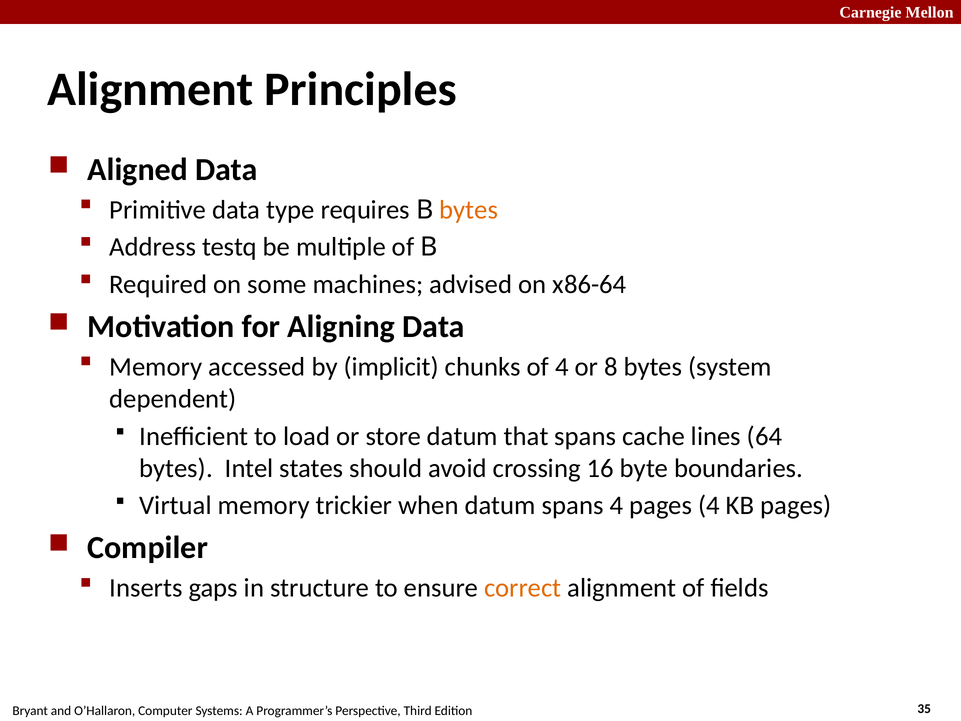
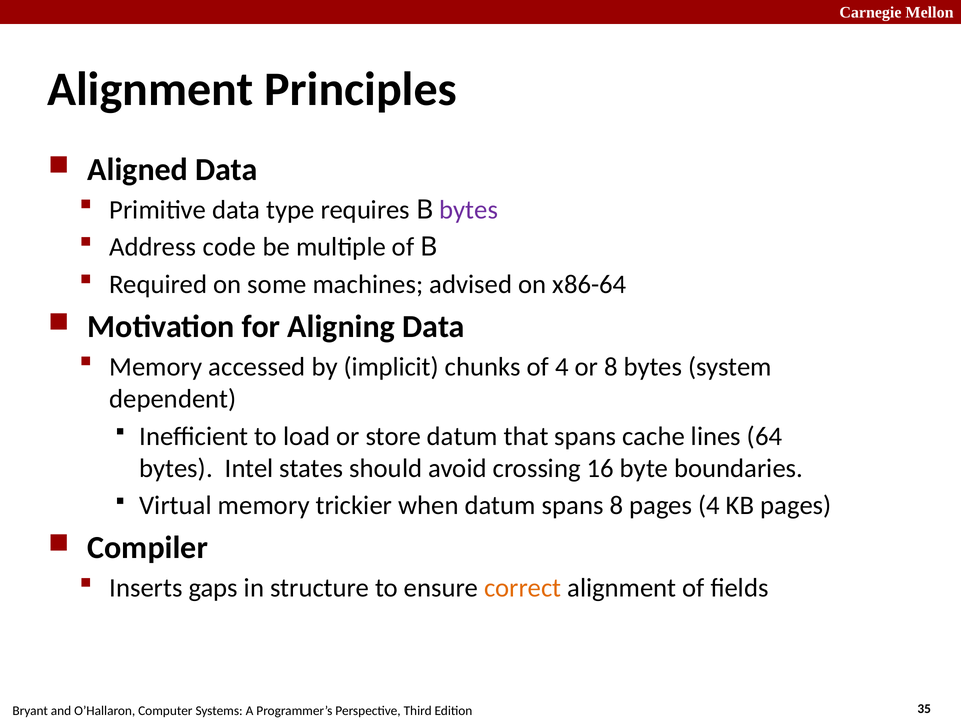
bytes colour: orange -> purple (469, 210)
testq: testq -> code (229, 247)
spans 4: 4 -> 8 (616, 505)
